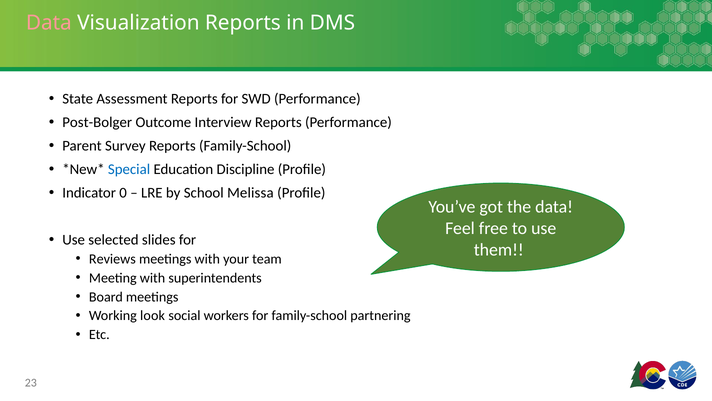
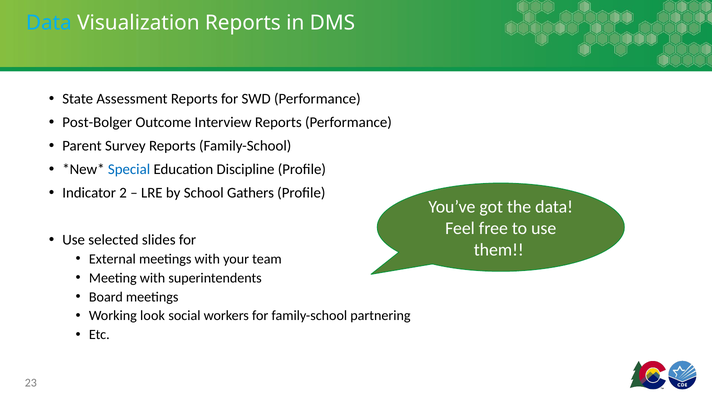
Data colour: pink -> light blue (49, 23)
0: 0 -> 2 (123, 192)
Melissa: Melissa -> Gathers (251, 192)
Reviews: Reviews -> External (112, 259)
